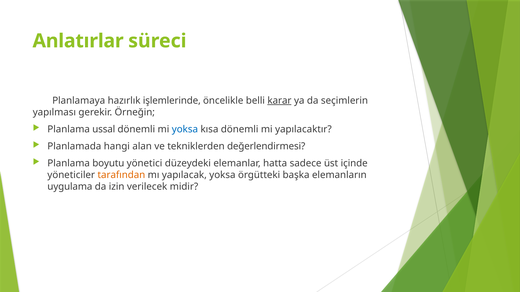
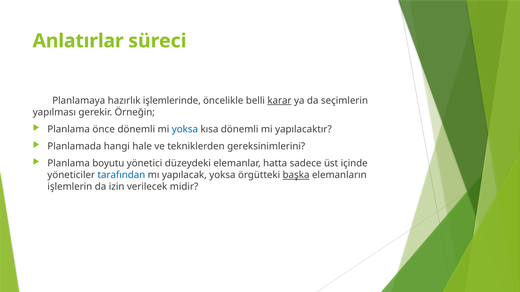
ussal: ussal -> önce (104, 129)
alan: alan -> hale (142, 147)
değerlendirmesi: değerlendirmesi -> gereksinimlerini (266, 147)
tarafından colour: orange -> blue (121, 175)
başka underline: none -> present (296, 175)
uygulama: uygulama -> işlemlerin (70, 187)
